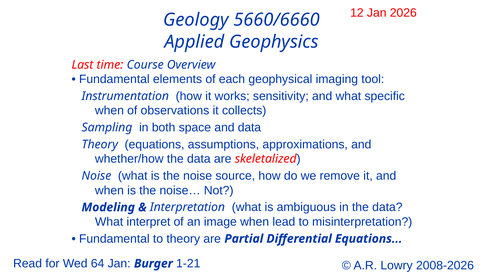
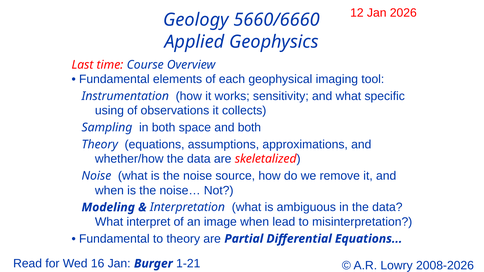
when: when -> using (109, 111)
and data: data -> both (249, 128)
64: 64 -> 16 (98, 264)
